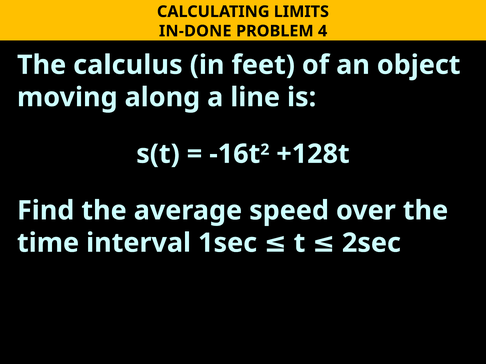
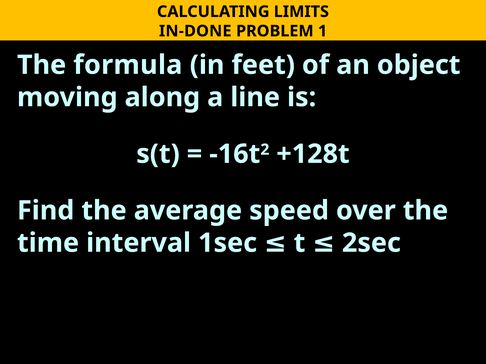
4: 4 -> 1 (323, 31)
calculus: calculus -> formula (128, 65)
